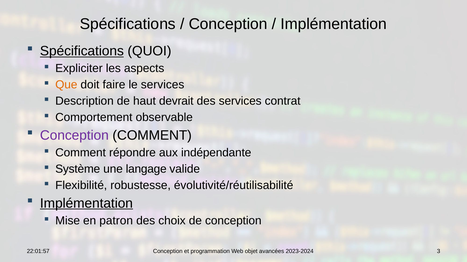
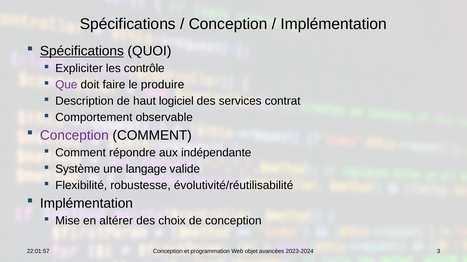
aspects: aspects -> contrôle (144, 69)
Que colour: orange -> purple (66, 85)
le services: services -> produire (163, 85)
devrait: devrait -> logiciel (176, 101)
Implémentation underline: present -> none (86, 204)
patron: patron -> altérer (116, 221)
